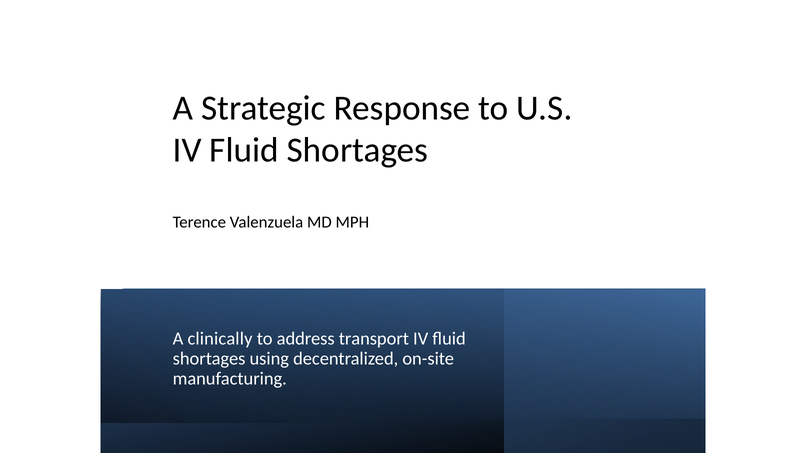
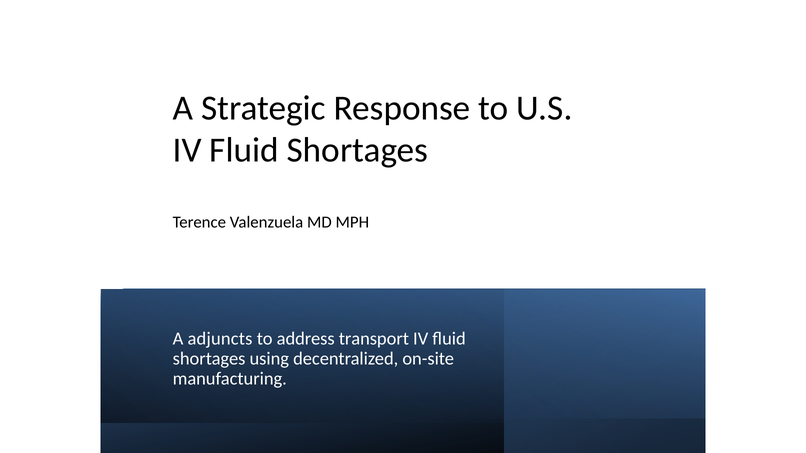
clinically: clinically -> adjuncts (220, 339)
